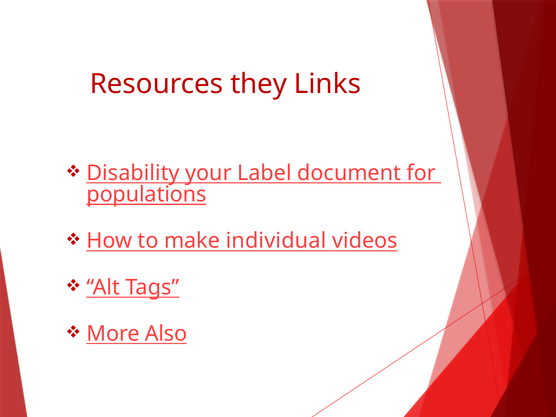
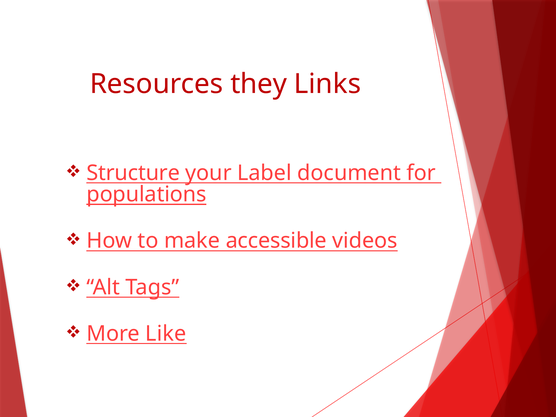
Disability: Disability -> Structure (133, 173)
individual: individual -> accessible (276, 241)
Also: Also -> Like (166, 334)
